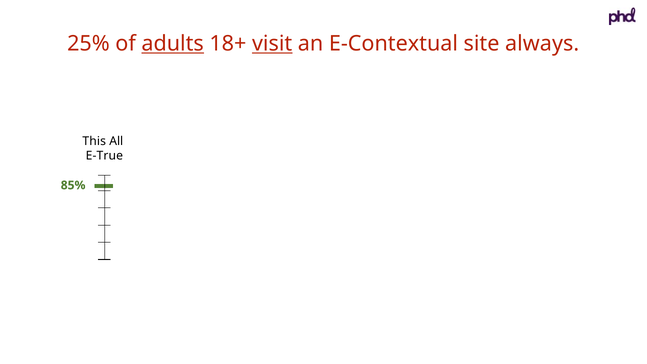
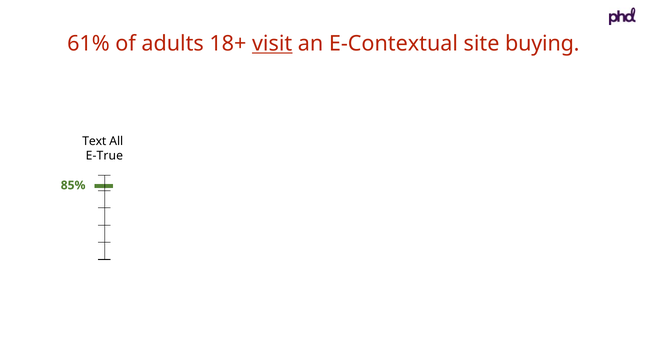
25%: 25% -> 61% (88, 44)
adults underline: present -> none (173, 44)
always: always -> buying (542, 44)
This: This -> Text (94, 141)
